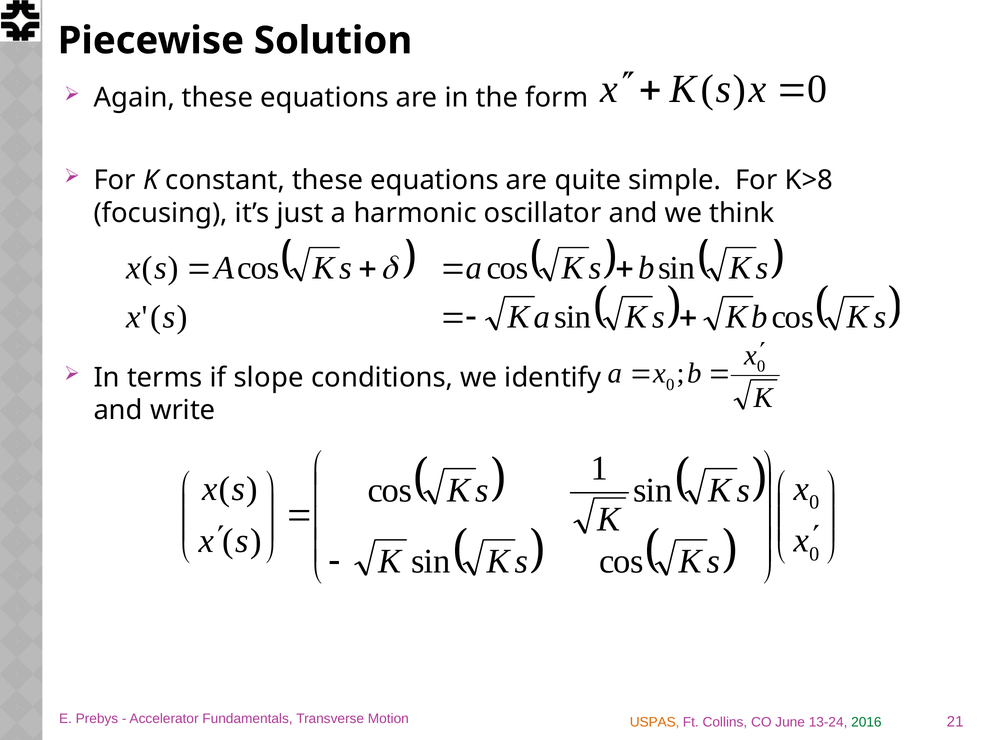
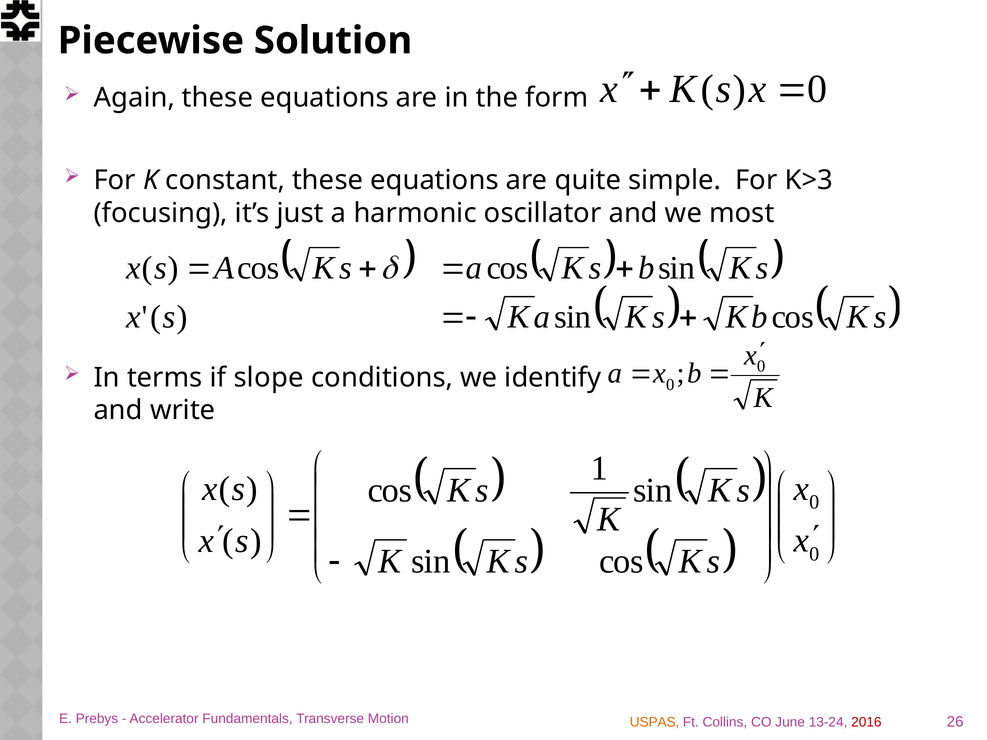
K>8: K>8 -> K>3 (809, 180)
think: think -> most (742, 213)
21: 21 -> 26 (955, 722)
2016 colour: green -> red (866, 723)
